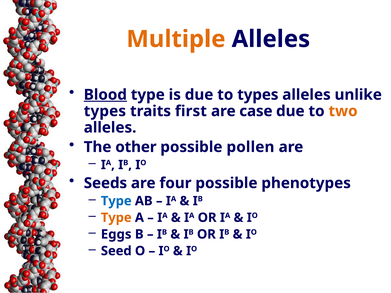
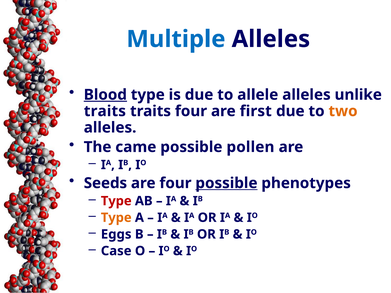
Multiple colour: orange -> blue (176, 39)
to types: types -> allele (258, 95)
types: types -> traits (105, 111)
traits first: first -> four (191, 111)
case: case -> first (256, 111)
other: other -> came (136, 147)
possible underline: none -> present (226, 183)
Type colour: blue -> red (116, 201)
Seed: Seed -> Case (116, 251)
